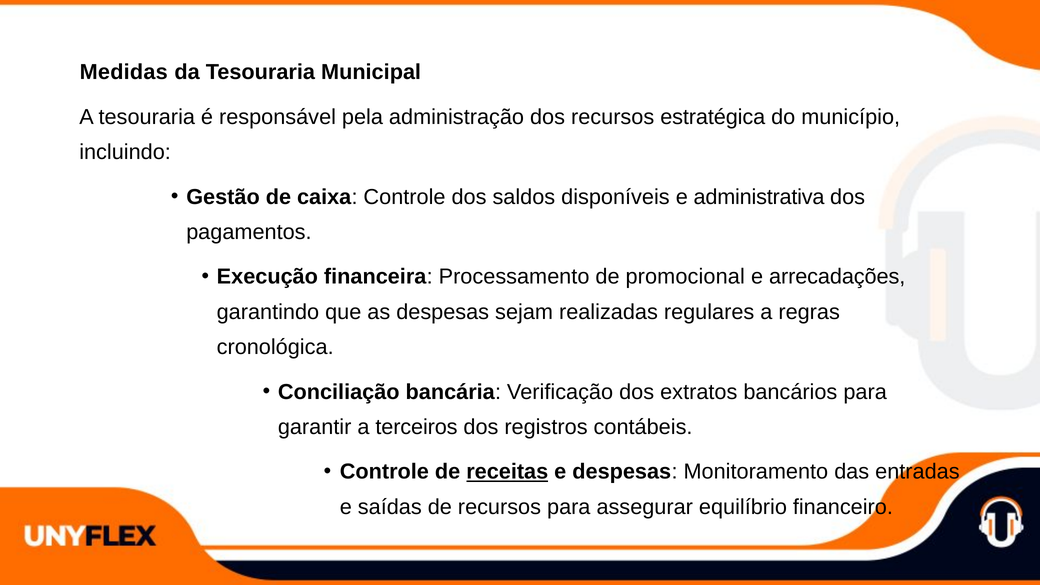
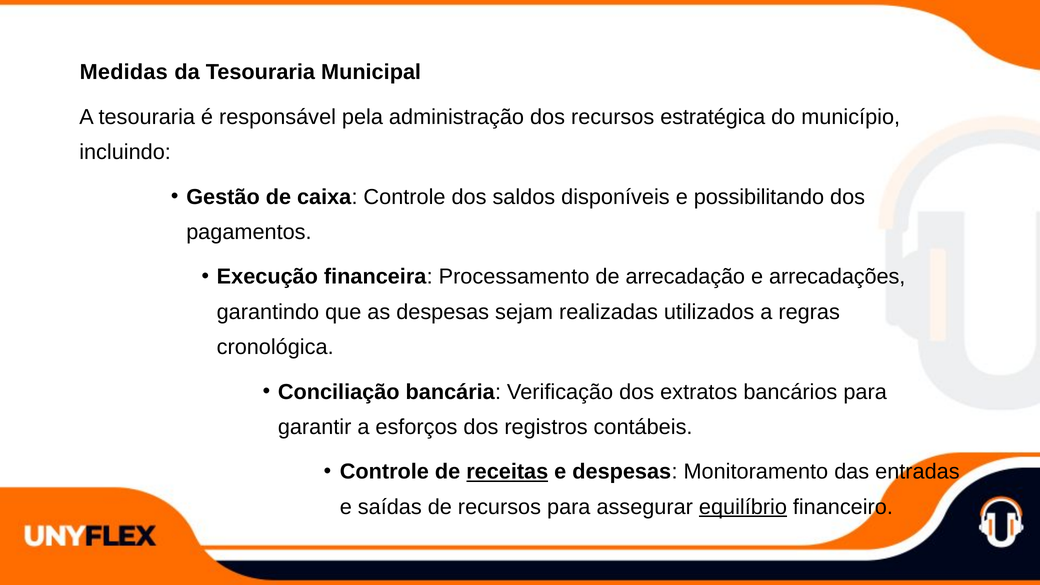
administrativa: administrativa -> possibilitando (759, 197)
promocional: promocional -> arrecadação (685, 277)
regulares: regulares -> utilizados (709, 312)
terceiros: terceiros -> esforços (416, 427)
equilíbrio underline: none -> present (743, 507)
